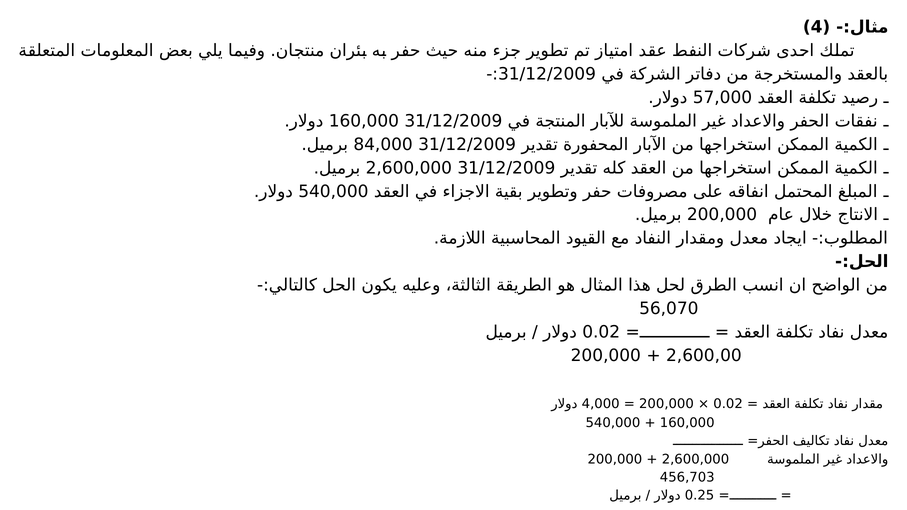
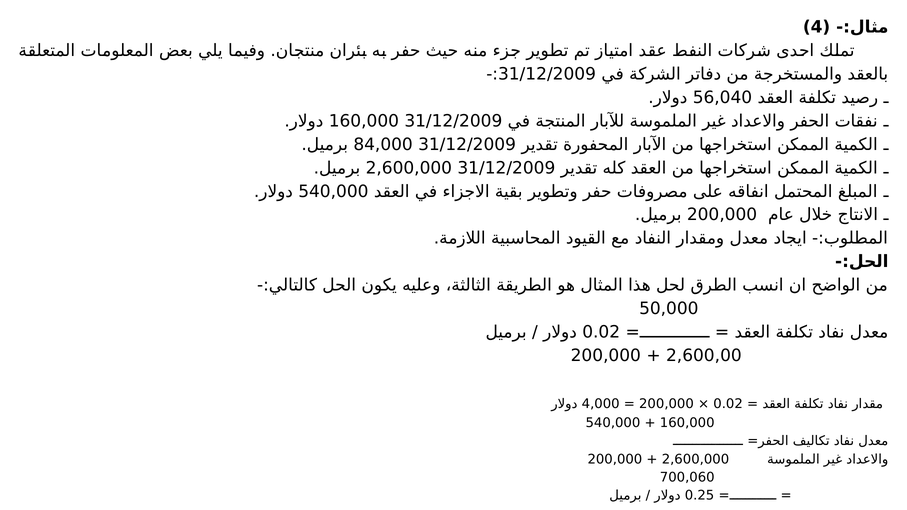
57,000: 57,000 -> 56,040 (722, 98)
56,070: 56,070 -> 50,000 (669, 309)
456,703: 456,703 -> 700,060 (687, 478)
